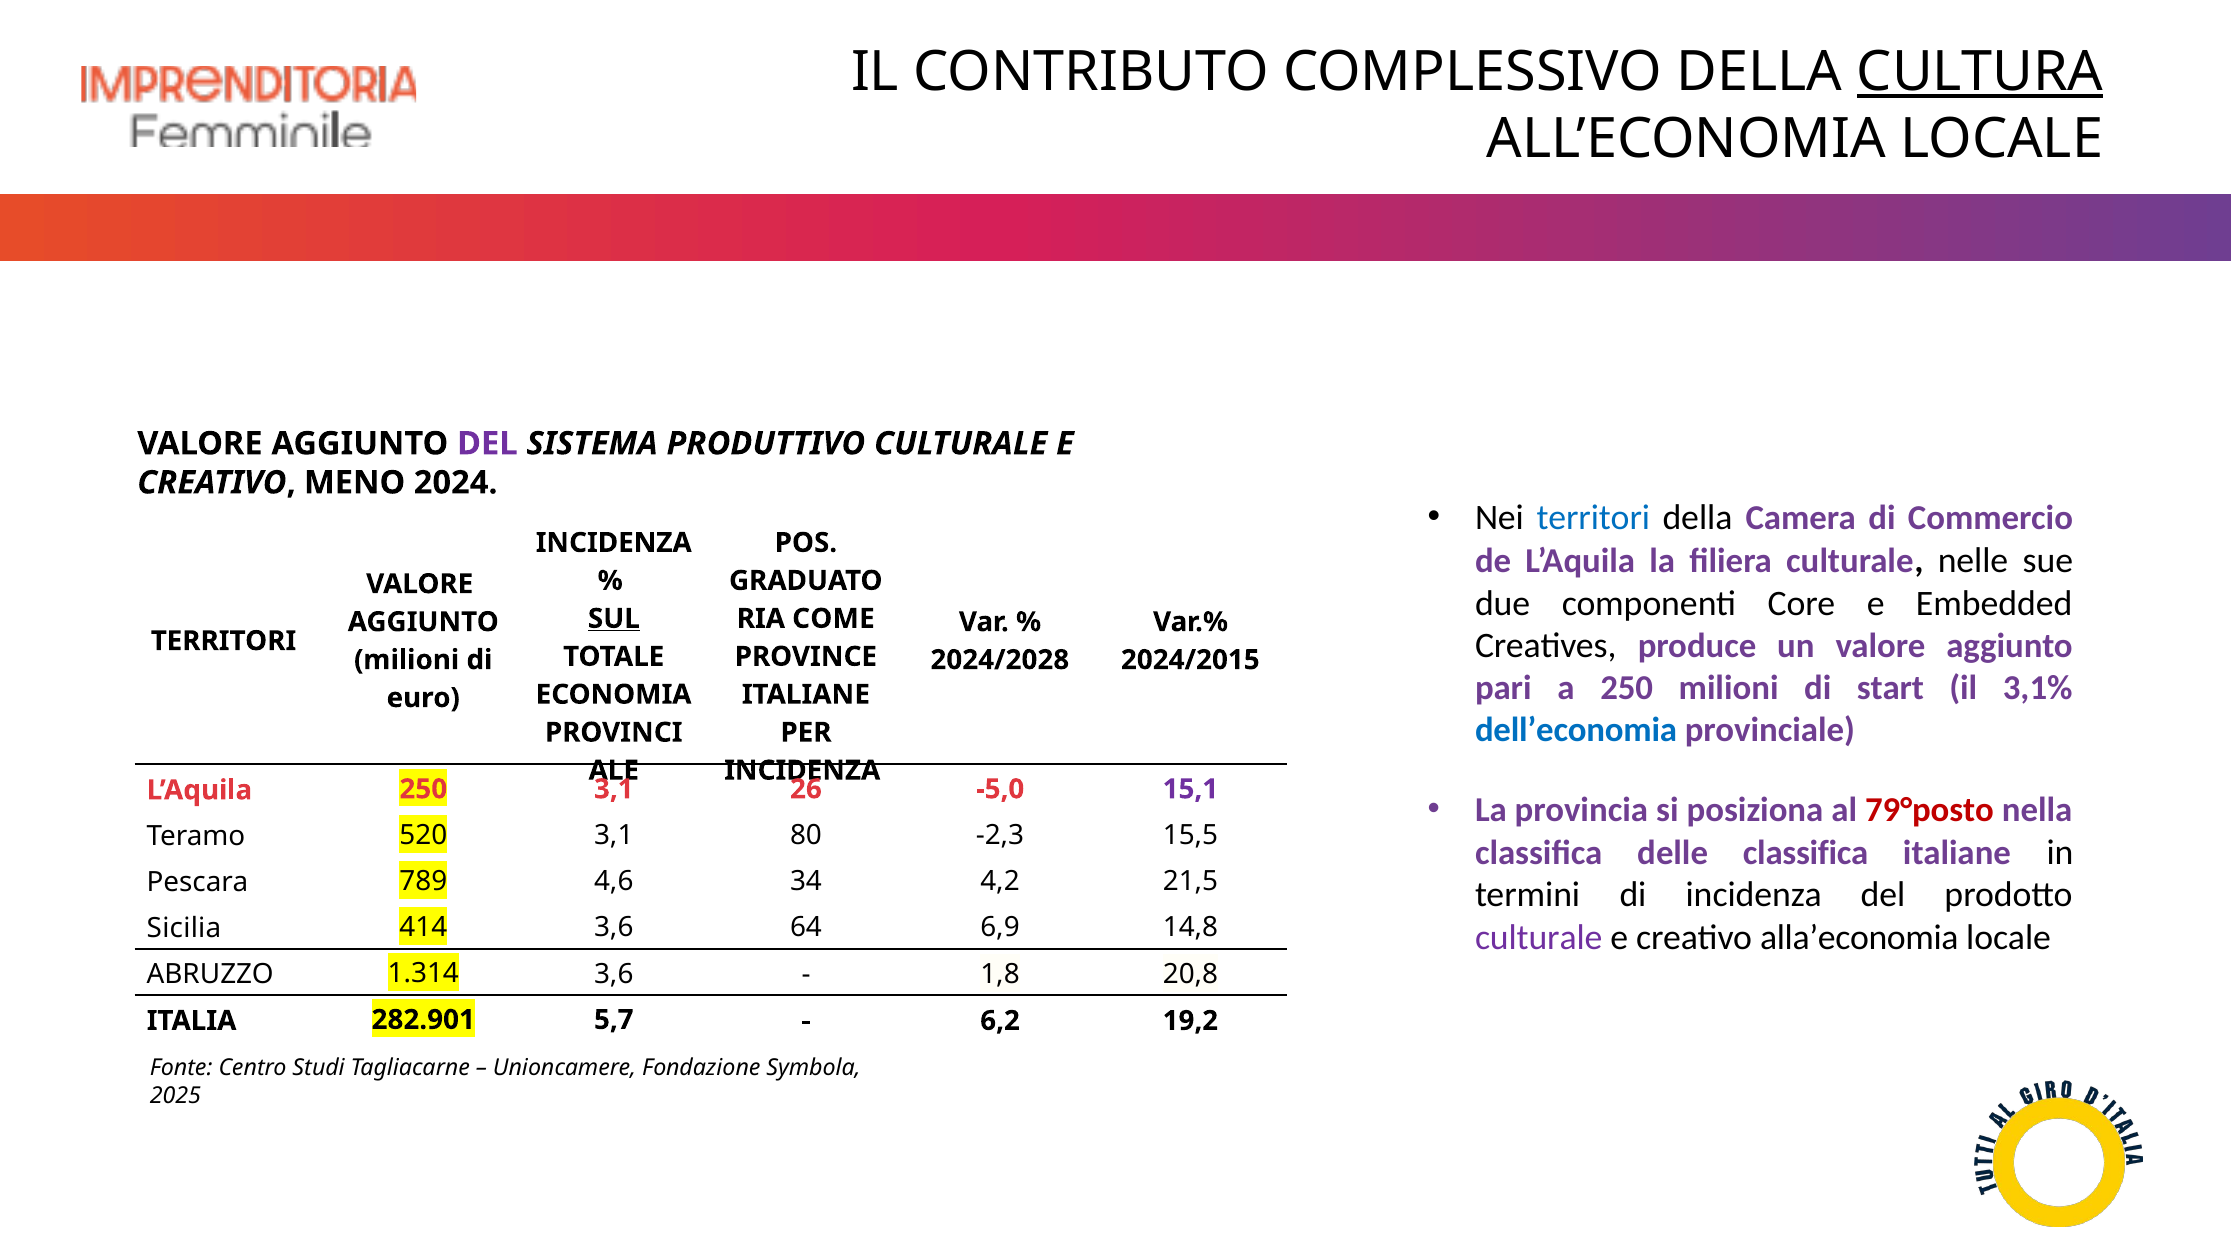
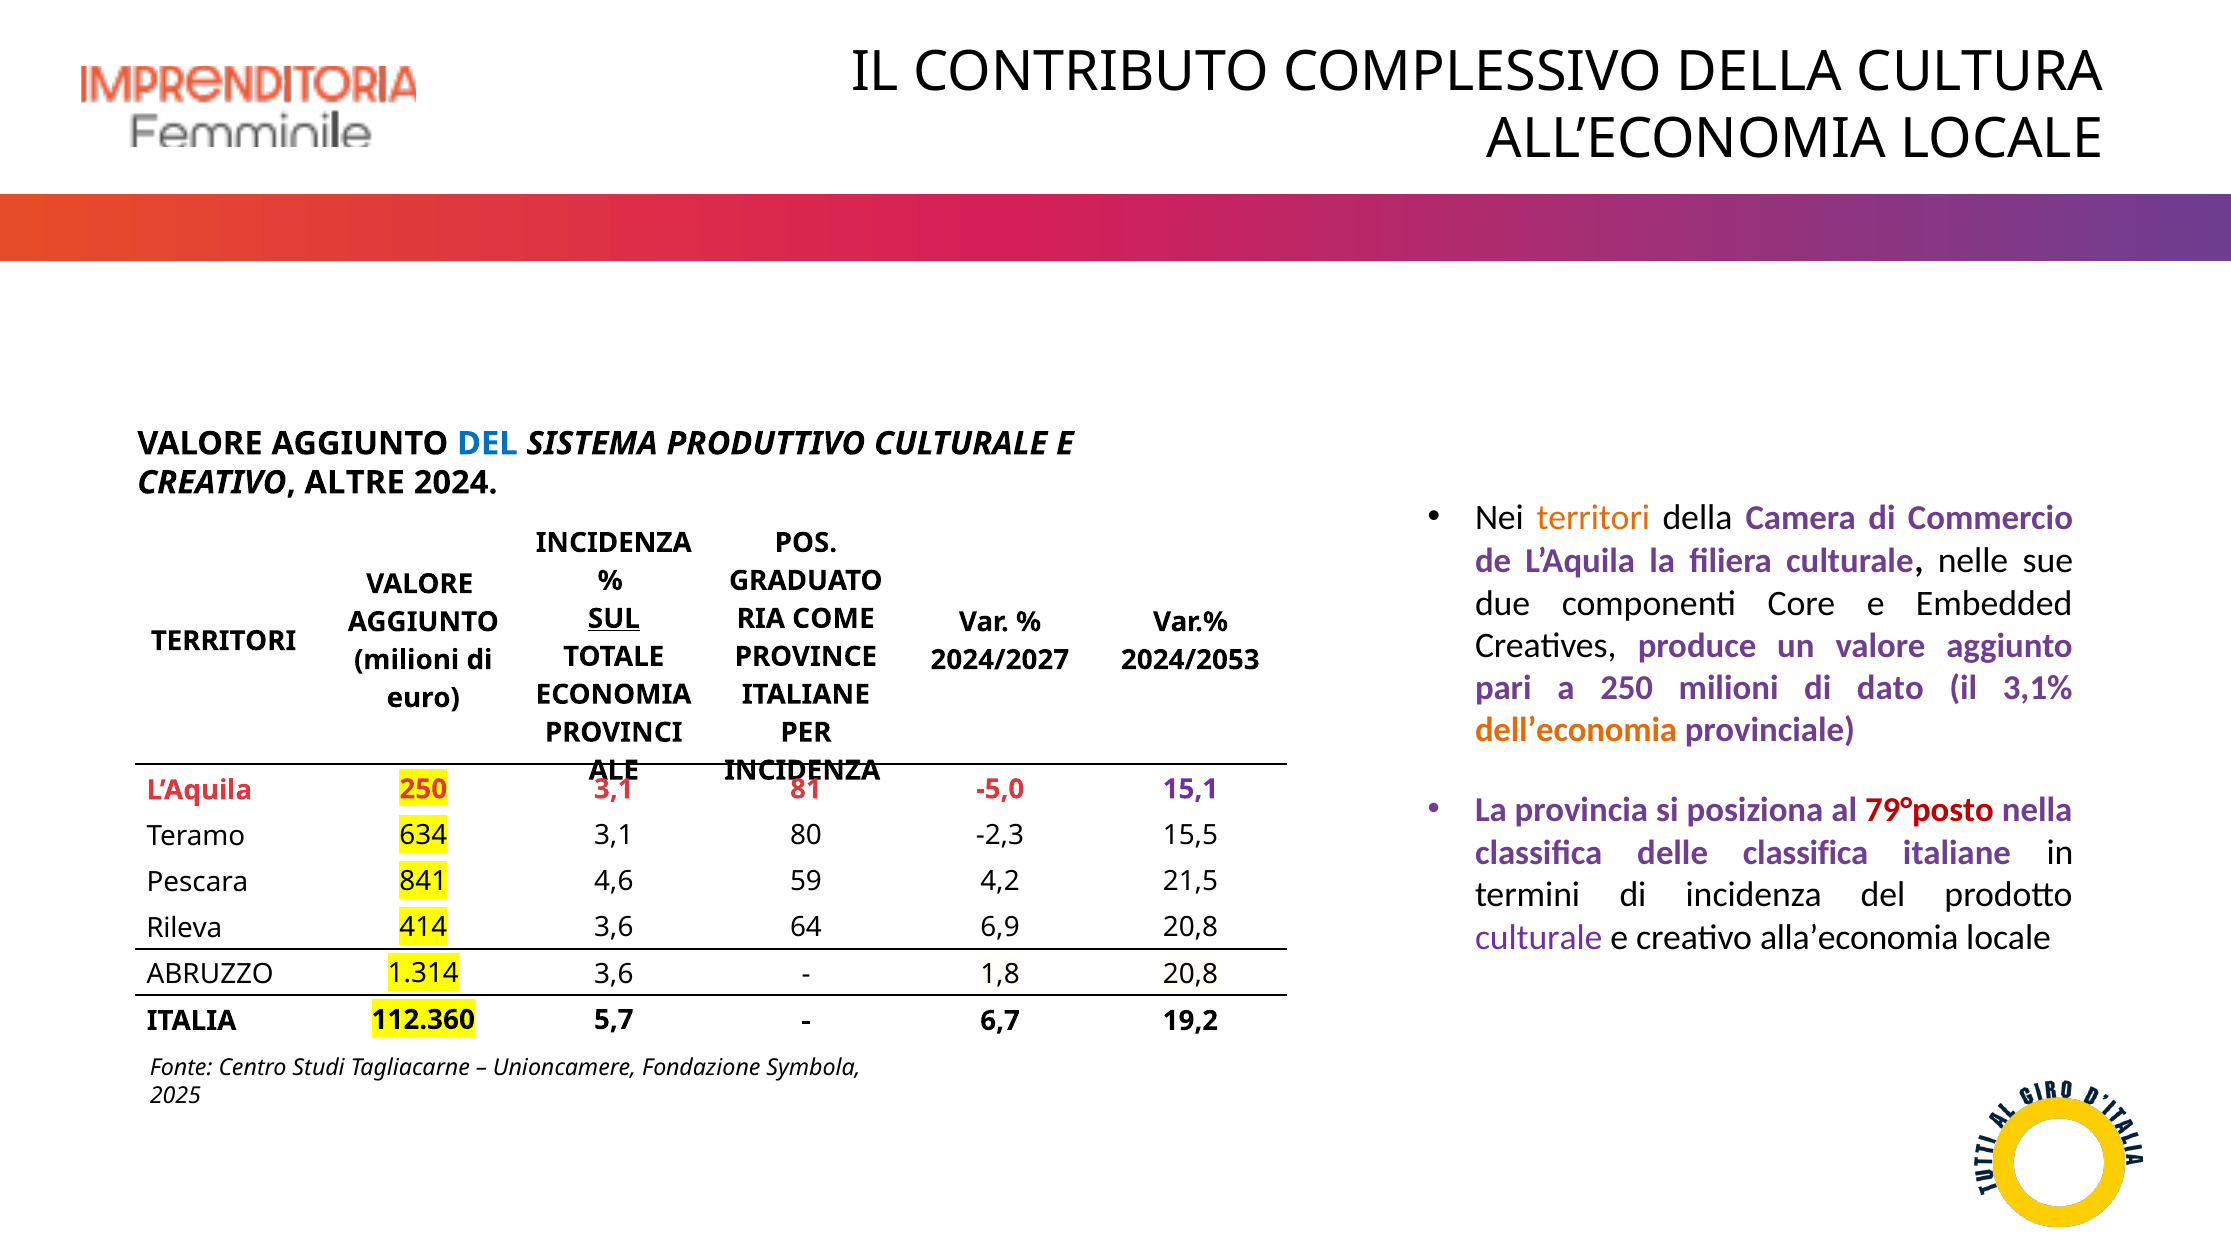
CULTURA underline: present -> none (1980, 72)
DEL colour: purple -> blue (487, 444)
MENO: MENO -> ALTRE (355, 483)
territori colour: blue -> orange (1593, 518)
2024/2028: 2024/2028 -> 2024/2027 (1000, 660)
2024/2015: 2024/2015 -> 2024/2053 (1190, 660)
start: start -> dato (1890, 688)
dell’economia colour: blue -> orange (1576, 730)
26: 26 -> 81 (806, 789)
520: 520 -> 634 (423, 835)
789: 789 -> 841 (423, 881)
34: 34 -> 59 (806, 881)
Sicilia: Sicilia -> Rileva (184, 928)
6,9 14,8: 14,8 -> 20,8 (1191, 927)
282.901: 282.901 -> 112.360 (423, 1020)
6,2: 6,2 -> 6,7 (1000, 1021)
